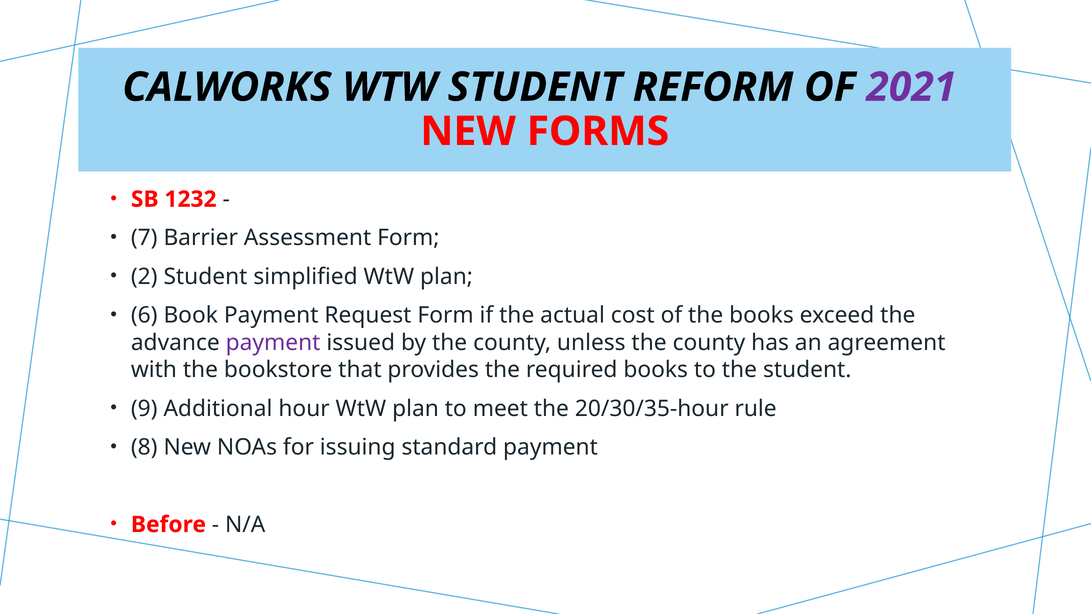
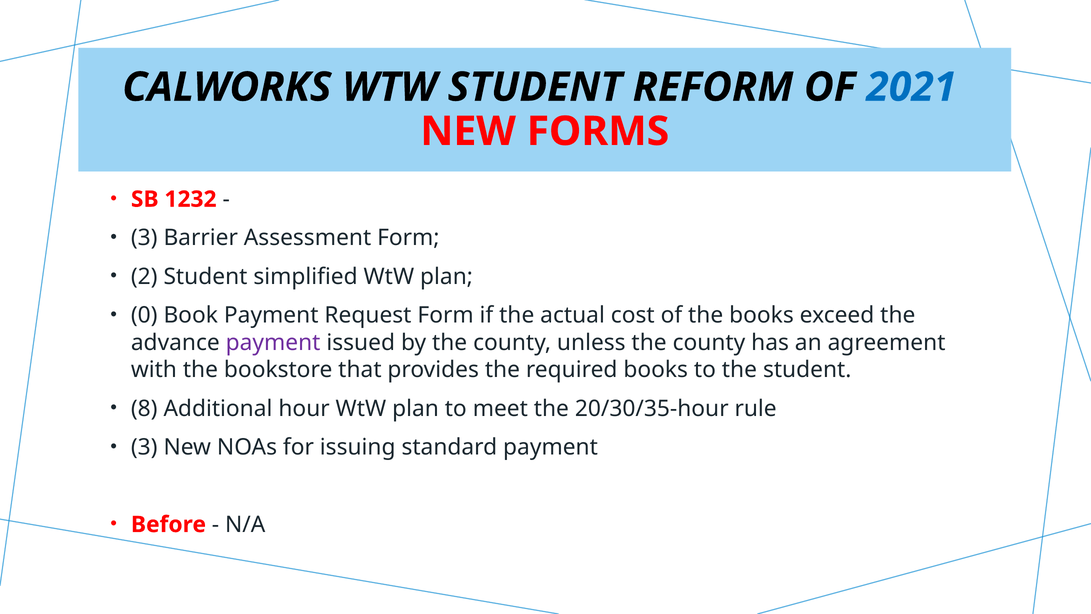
2021 colour: purple -> blue (911, 87)
7: 7 -> 3 (144, 238)
6: 6 -> 0 (144, 315)
9: 9 -> 8 (144, 408)
8: 8 -> 3 (144, 447)
